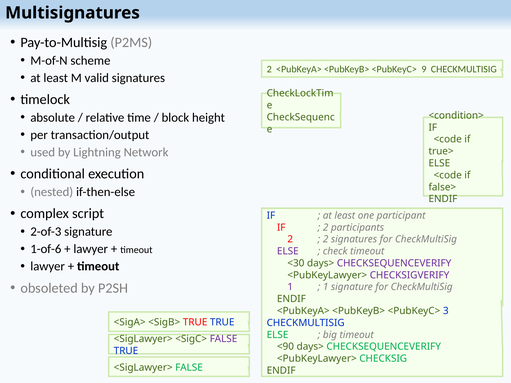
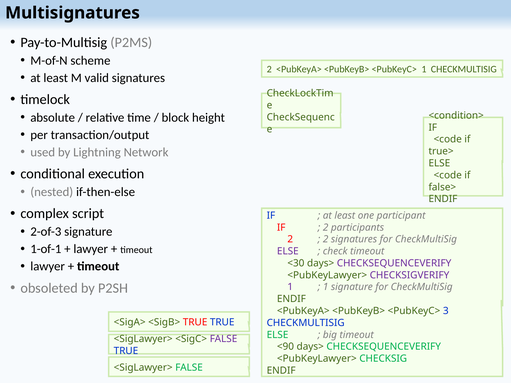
<PubKeyC> 9: 9 -> 1 (424, 69)
1-of-6: 1-of-6 -> 1-of-1 (46, 249)
